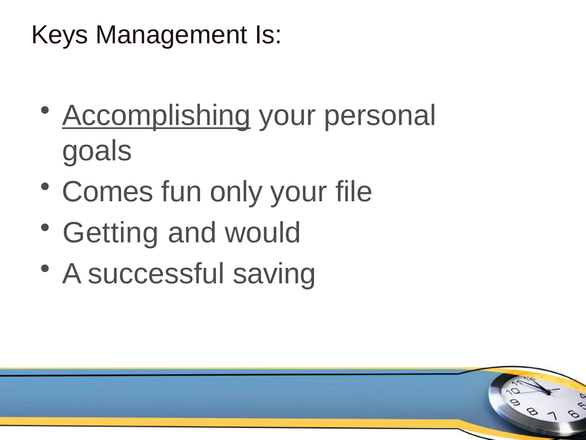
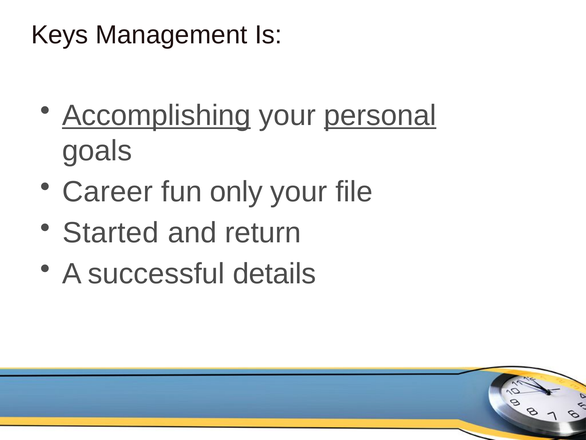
personal underline: none -> present (380, 115)
Comes: Comes -> Career (107, 192)
Getting: Getting -> Started (111, 233)
would: would -> return (263, 233)
saving: saving -> details (274, 274)
